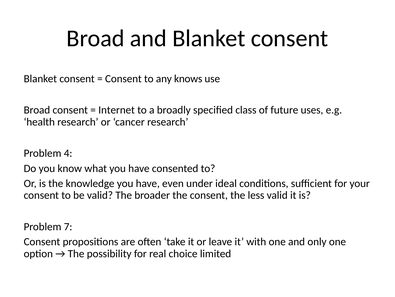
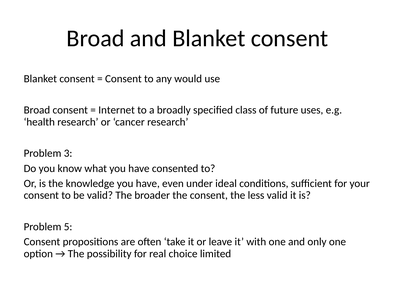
knows: knows -> would (188, 78)
4: 4 -> 3 (68, 153)
7: 7 -> 5 (68, 226)
